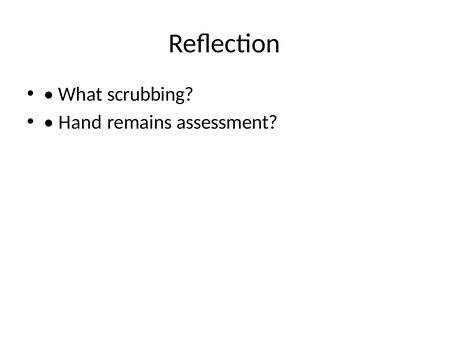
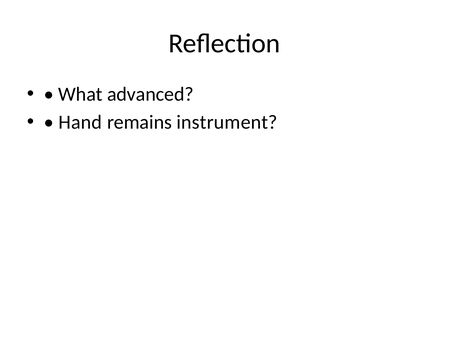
scrubbing: scrubbing -> advanced (150, 94)
assessment: assessment -> instrument (227, 122)
